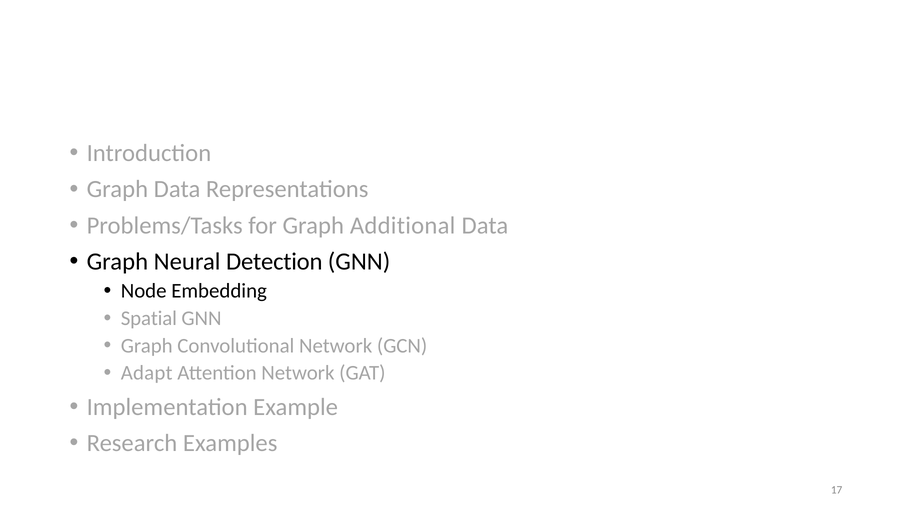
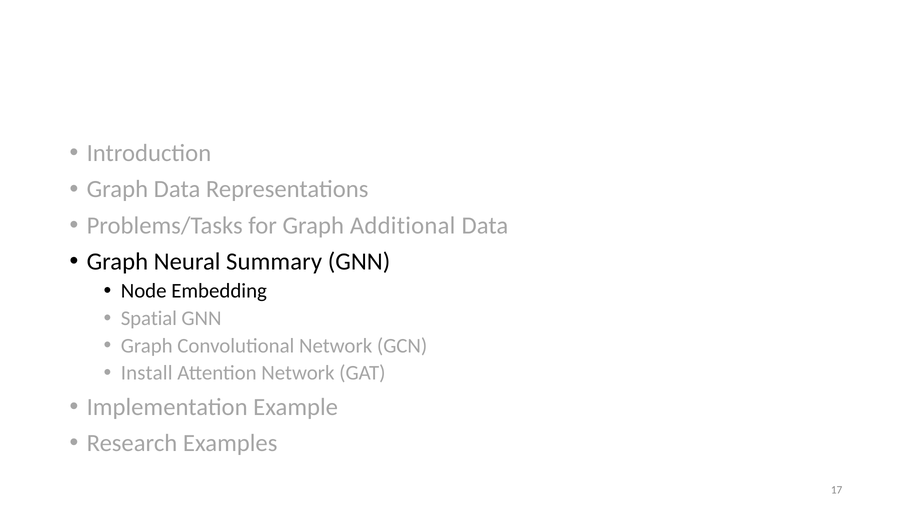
Detection: Detection -> Summary (274, 262)
Adapt: Adapt -> Install (147, 373)
